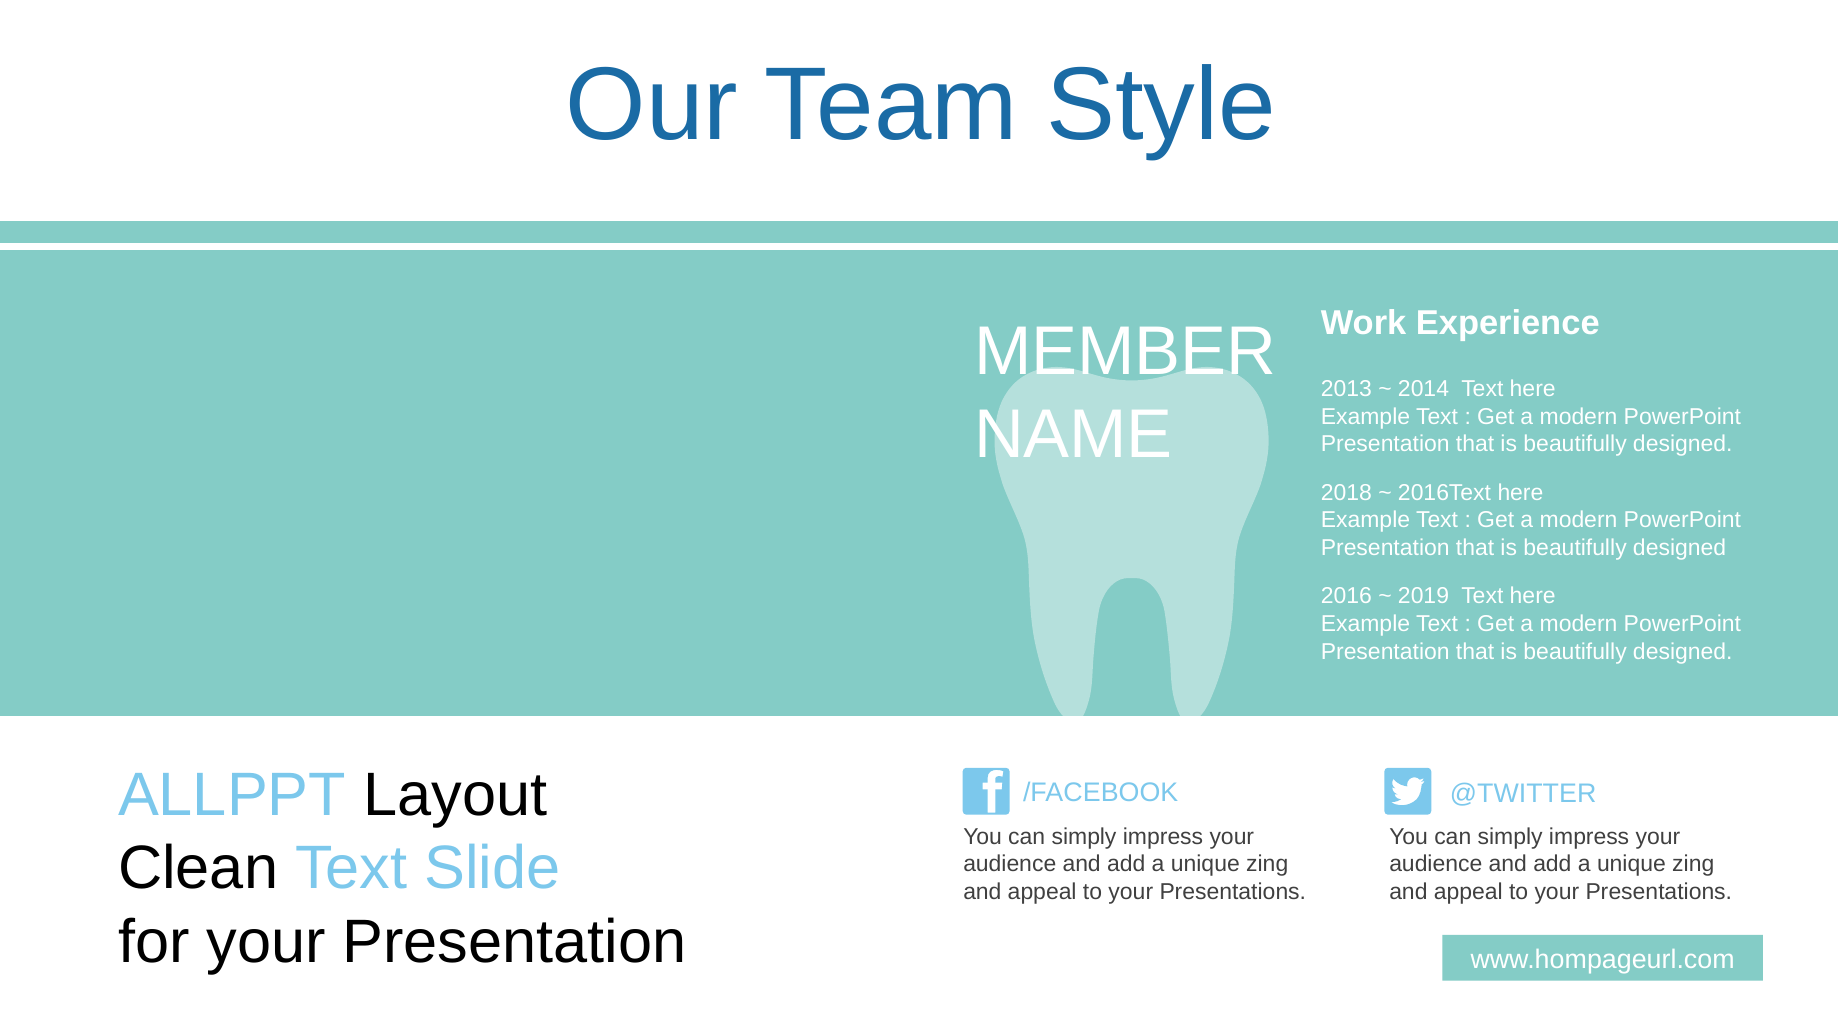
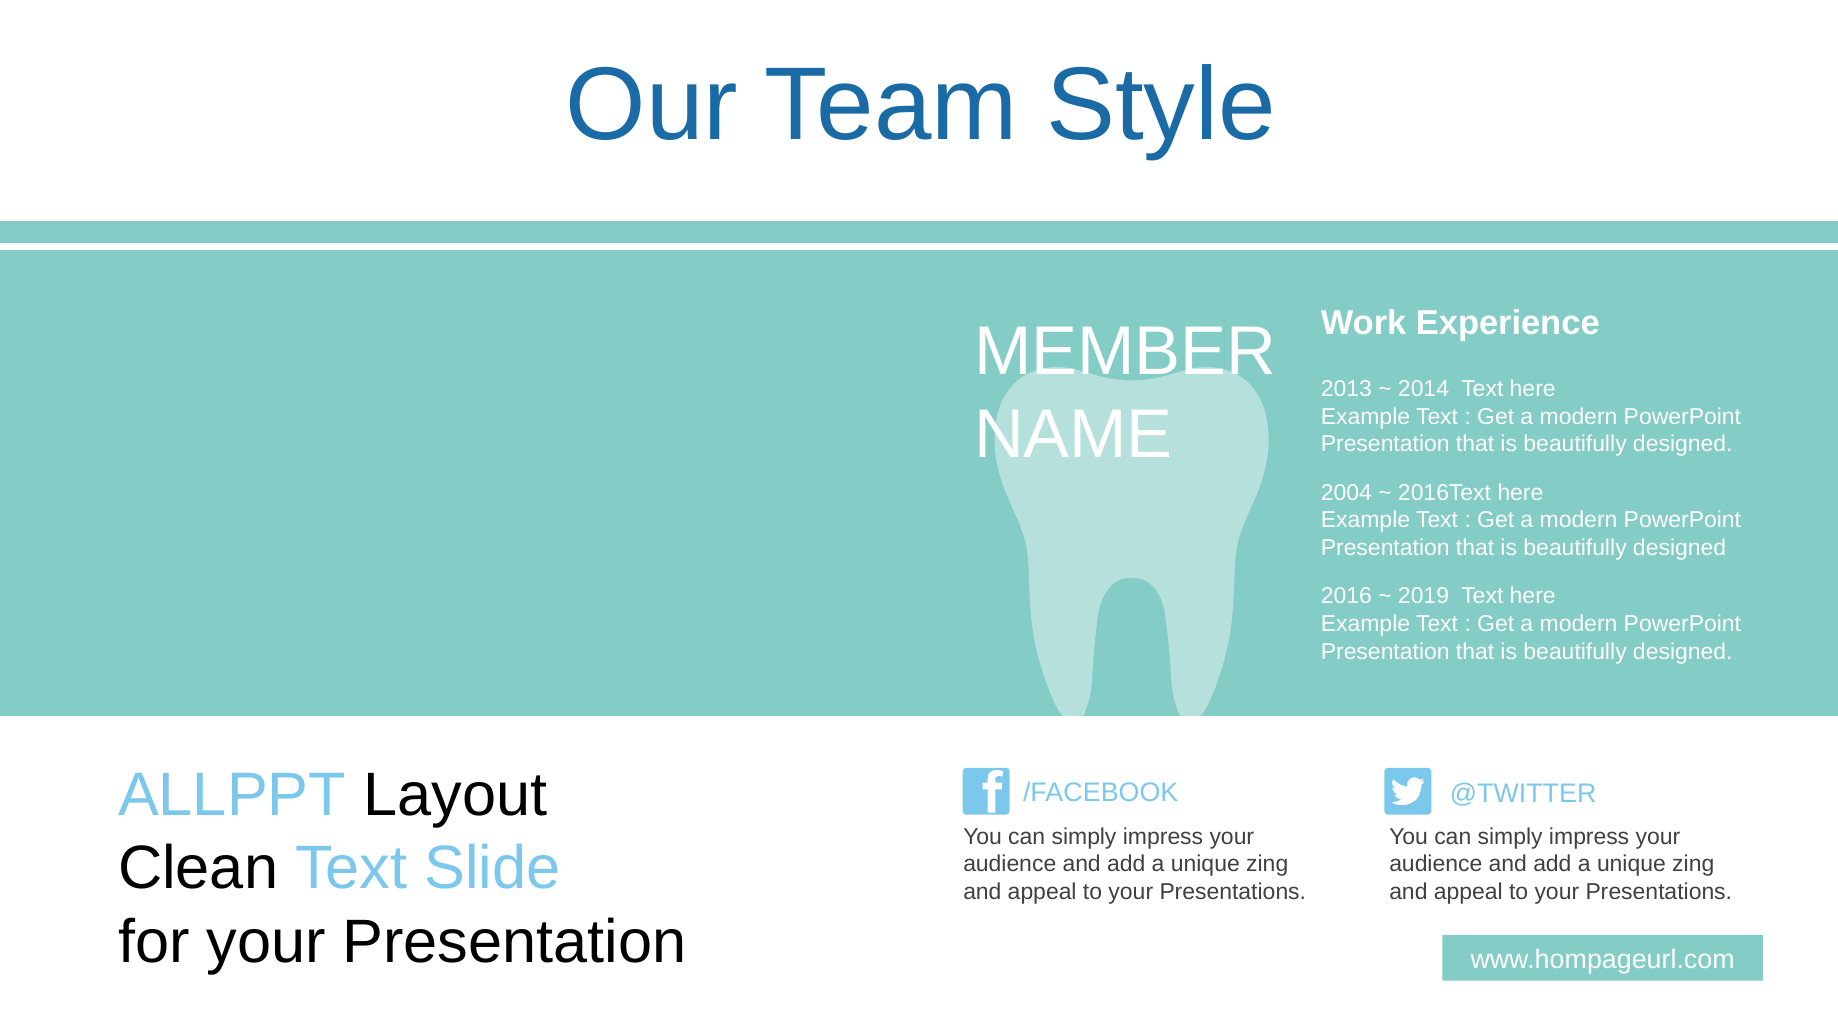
2018: 2018 -> 2004 (1346, 493)
